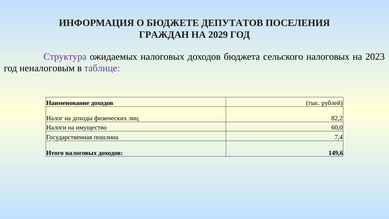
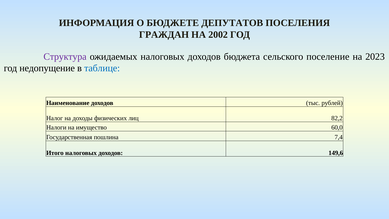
2029: 2029 -> 2002 (218, 35)
сельского налоговых: налоговых -> поселение (328, 57)
неналоговым: неналоговым -> недопущение (47, 68)
таблице colour: purple -> blue (102, 68)
